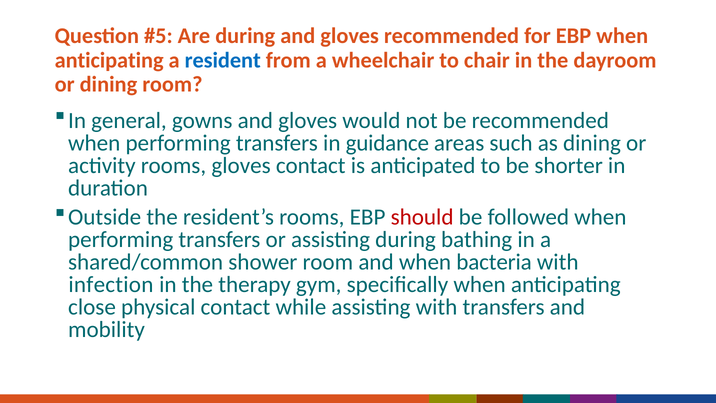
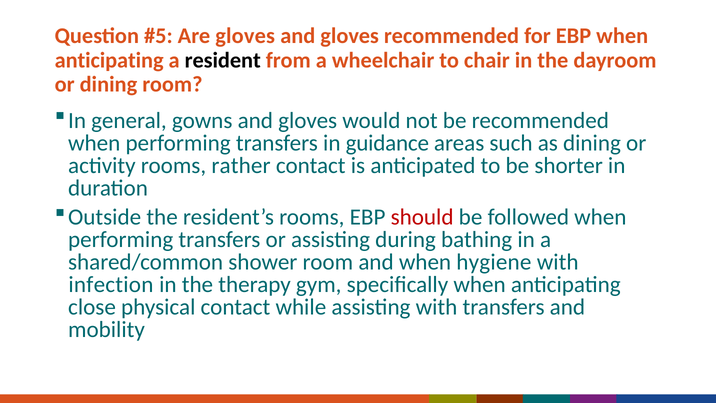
Are during: during -> gloves (245, 36)
resident colour: blue -> black (223, 60)
rooms gloves: gloves -> rather (241, 165)
bacteria: bacteria -> hygiene (494, 262)
